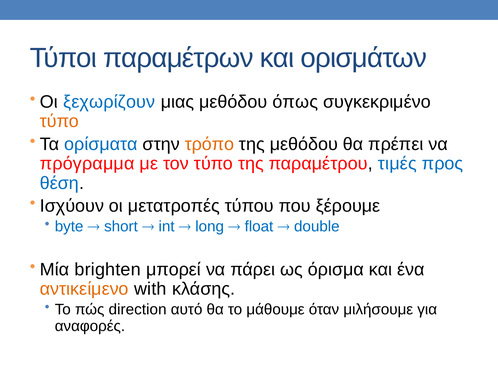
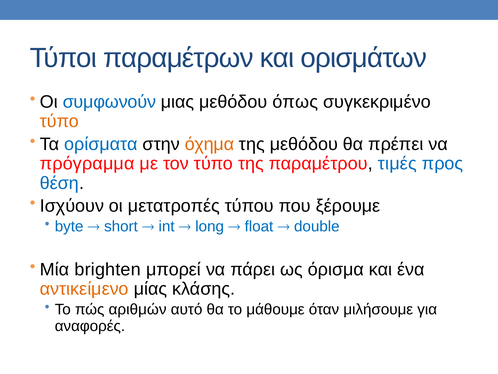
ξεχωρίζουν: ξεχωρίζουν -> συμφωνούν (109, 102)
τρόπο: τρόπο -> όχημα (209, 144)
with: with -> μίας (150, 289)
direction: direction -> αριθμών (138, 309)
